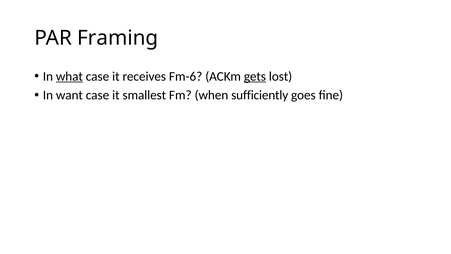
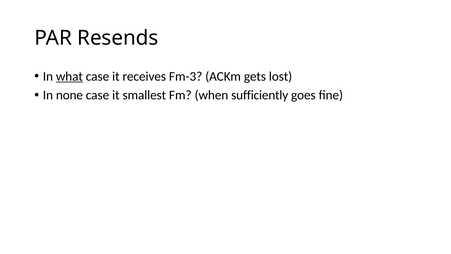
Framing: Framing -> Resends (118, 38)
Fm-6: Fm-6 -> Fm-3 (186, 76)
gets underline: present -> none (255, 76)
want: want -> none (69, 95)
